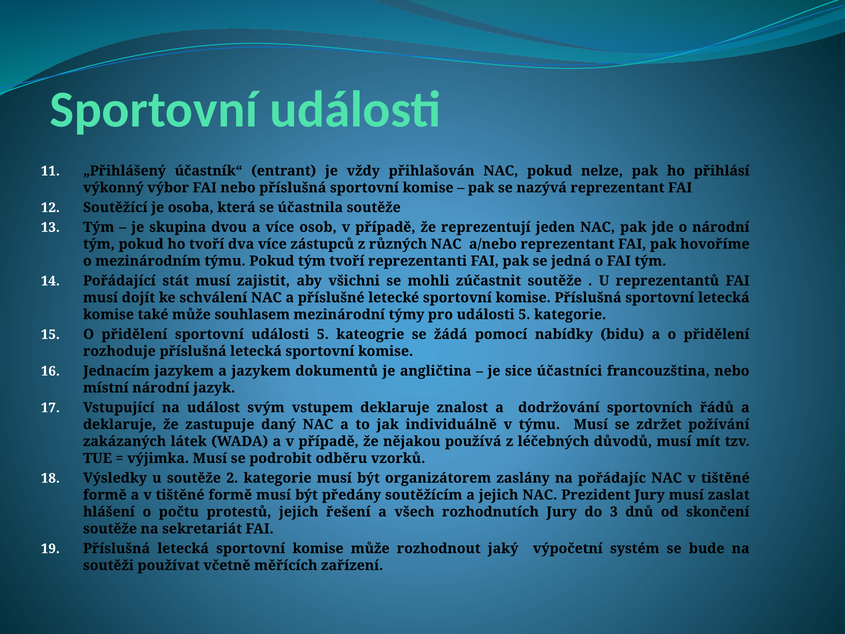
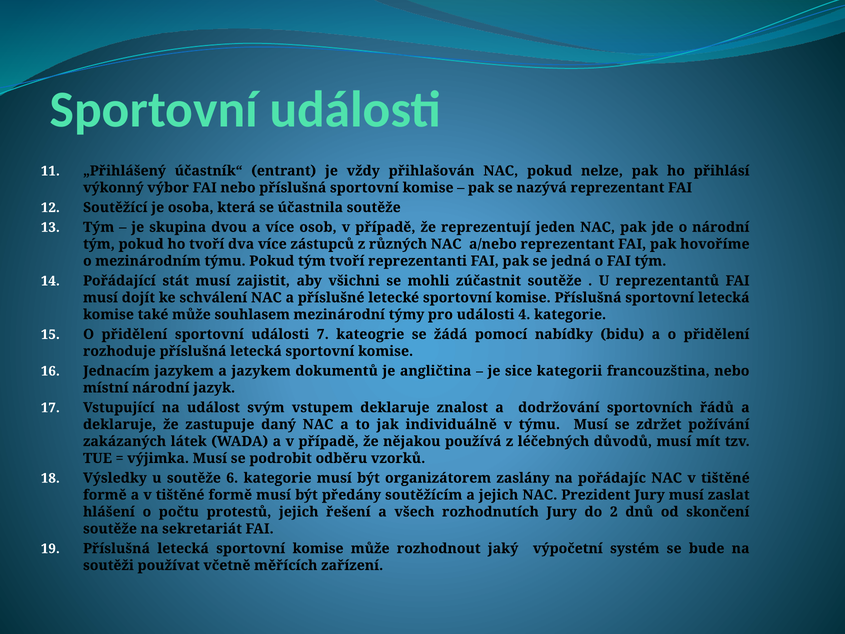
pro události 5: 5 -> 4 (524, 314)
sportovní události 5: 5 -> 7 (323, 334)
účastníci: účastníci -> kategorii (569, 371)
2: 2 -> 6 (232, 478)
3: 3 -> 2 (614, 512)
